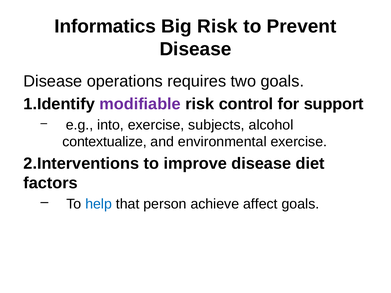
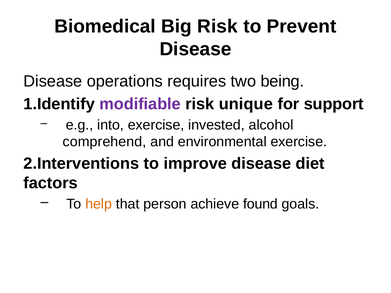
Informatics: Informatics -> Biomedical (105, 26)
two goals: goals -> being (282, 81)
control: control -> unique (246, 104)
subjects: subjects -> invested (216, 125)
contextualize: contextualize -> comprehend (104, 142)
help colour: blue -> orange (99, 204)
affect: affect -> found (260, 204)
